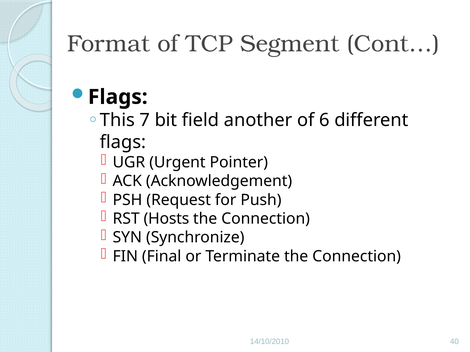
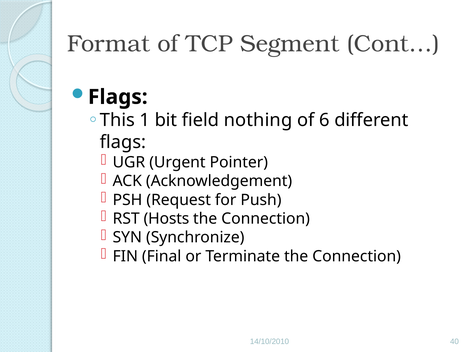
7: 7 -> 1 (145, 120)
another: another -> nothing (258, 120)
